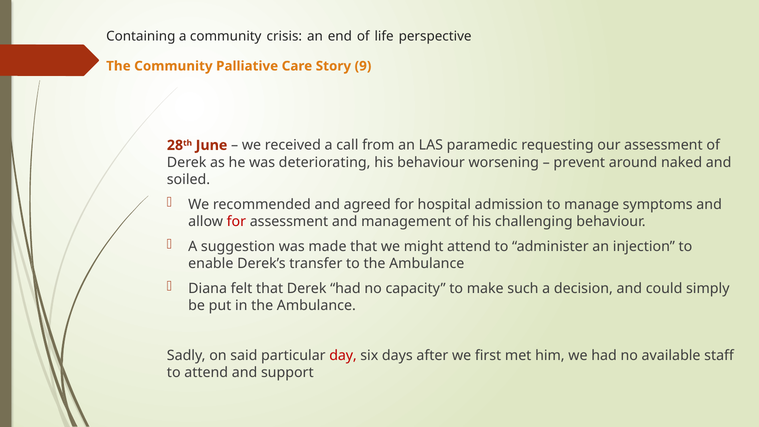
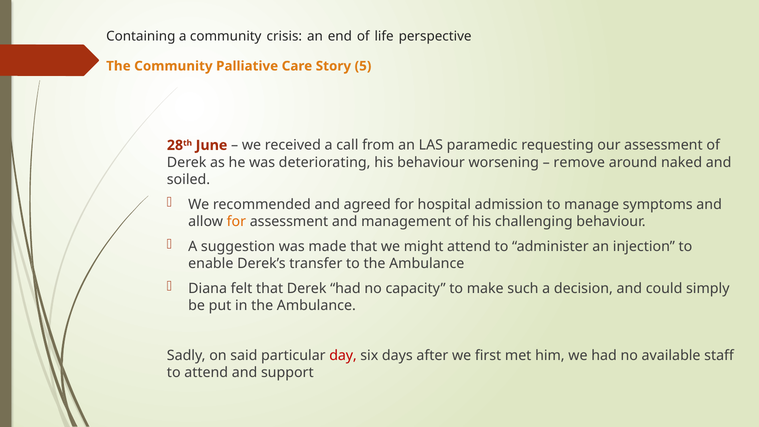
9: 9 -> 5 (363, 66)
prevent: prevent -> remove (579, 162)
for colour: red -> orange (236, 221)
